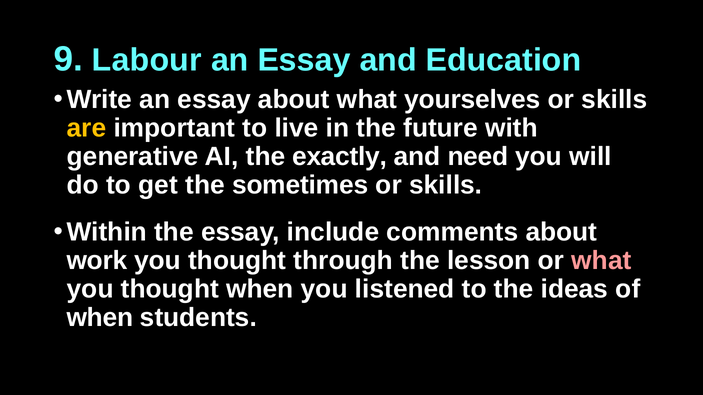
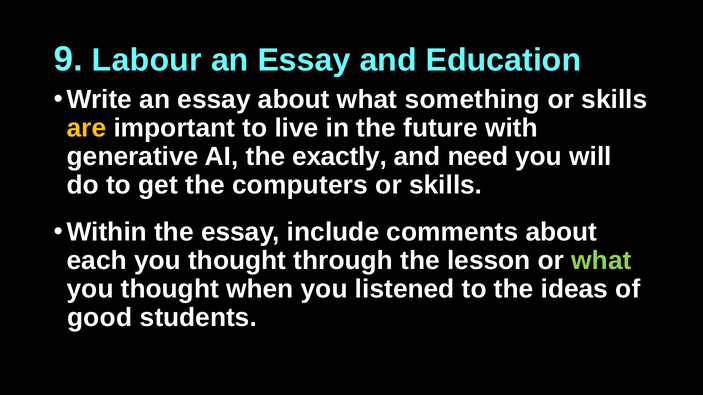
yourselves: yourselves -> something (472, 100)
sometimes: sometimes -> computers (300, 185)
work: work -> each (97, 261)
what colour: pink -> light green (601, 261)
when: when -> good (100, 318)
